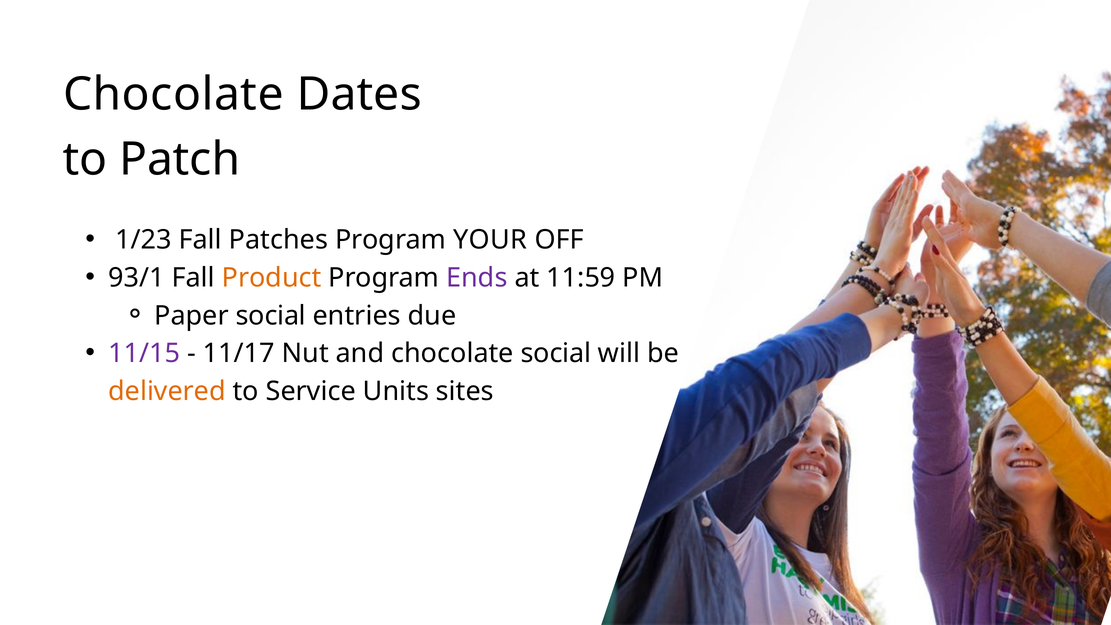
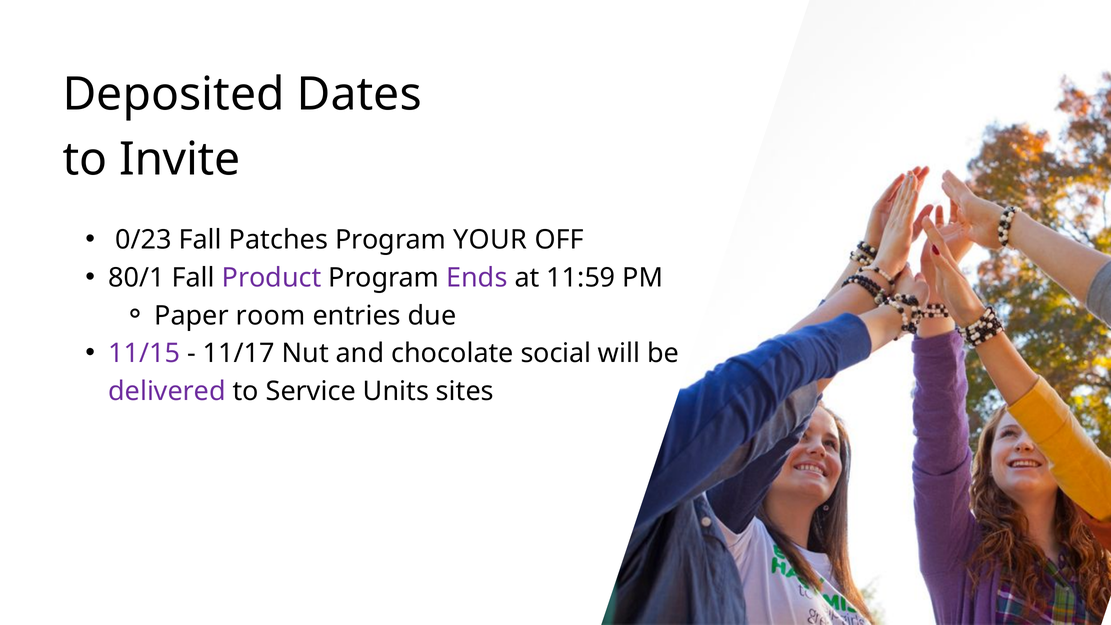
Chocolate: Chocolate -> Deposited (174, 95)
Patch: Patch -> Invite (180, 159)
1/23: 1/23 -> 0/23 (144, 240)
93/1: 93/1 -> 80/1 (137, 278)
Product colour: orange -> purple (272, 278)
Paper social: social -> room (271, 316)
delivered colour: orange -> purple (167, 391)
